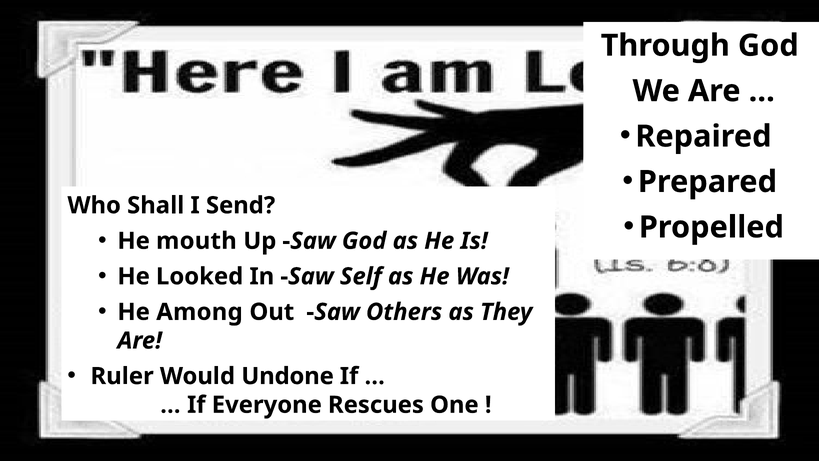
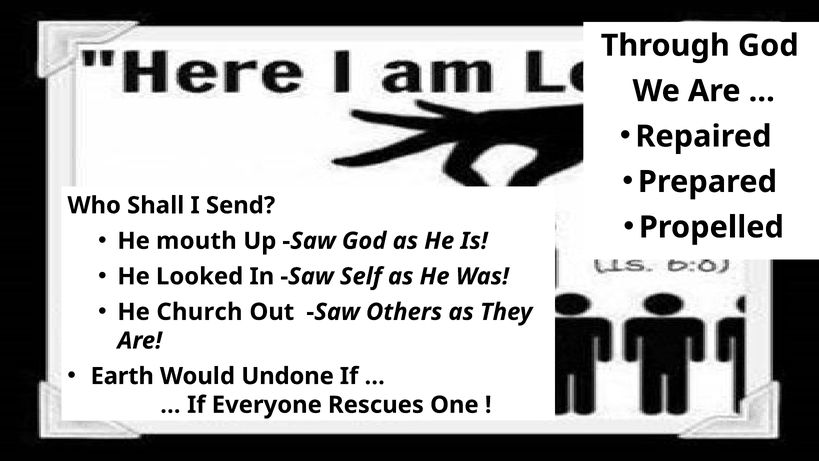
Among: Among -> Church (199, 312)
Ruler: Ruler -> Earth (122, 376)
